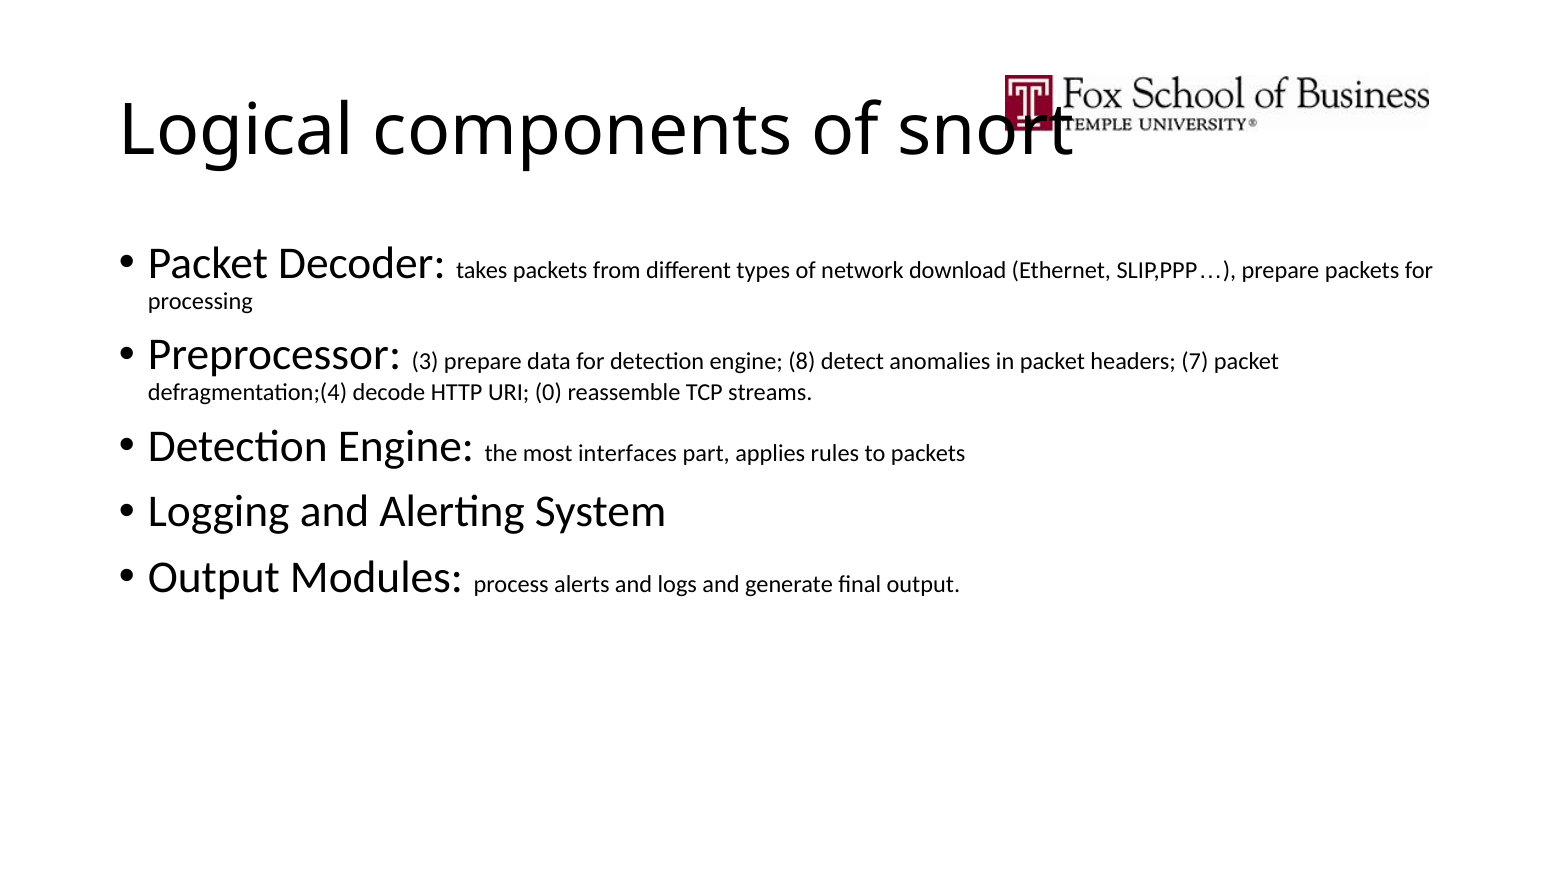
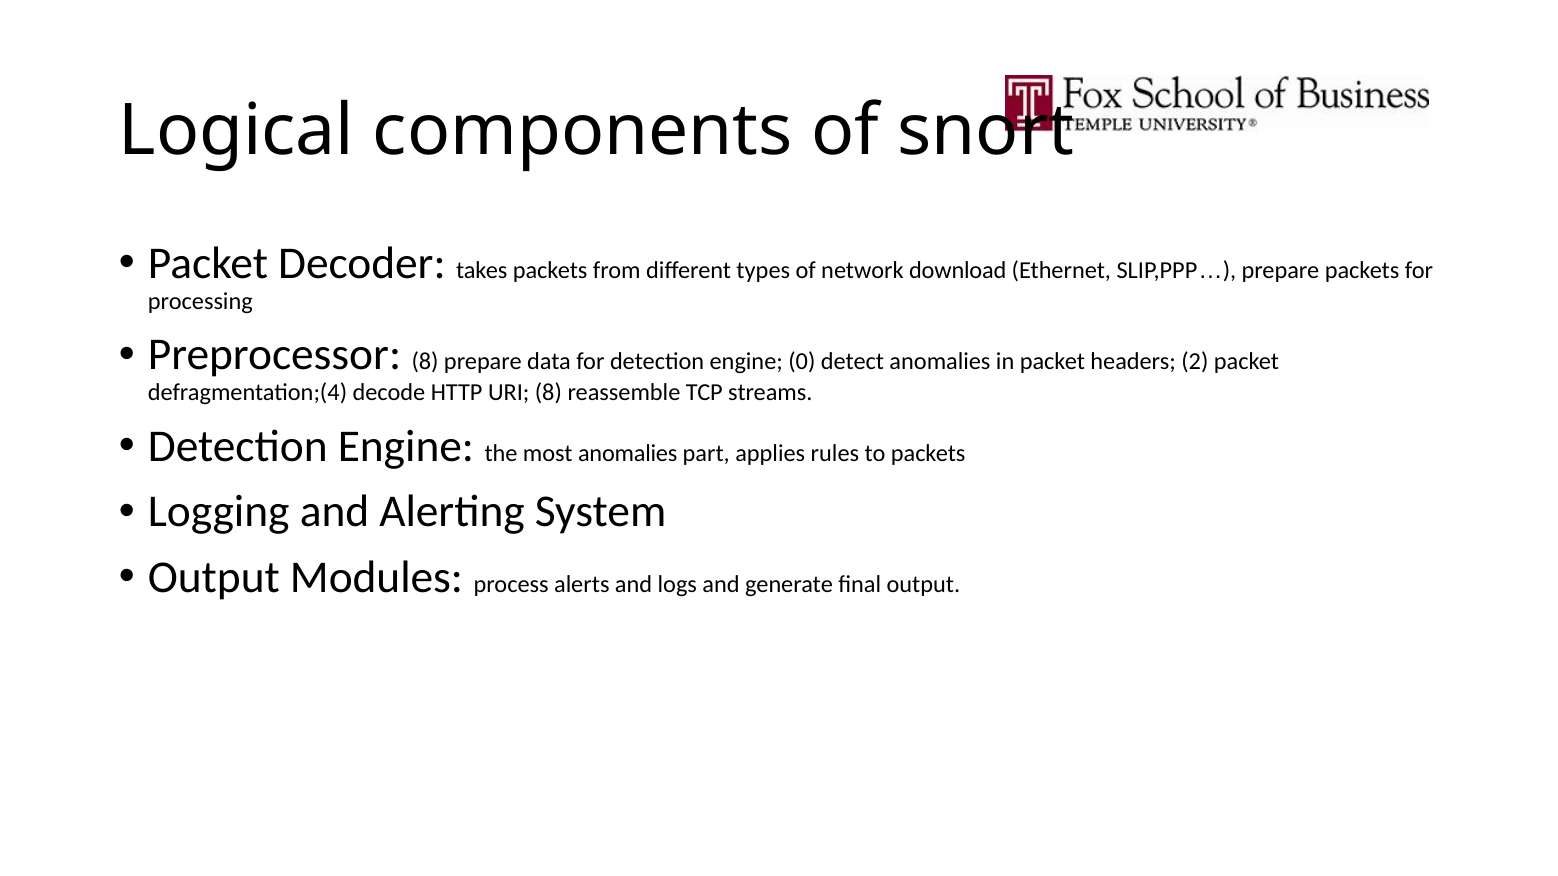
Preprocessor 3: 3 -> 8 (425, 362)
8: 8 -> 0 (802, 362)
7: 7 -> 2 (1195, 362)
URI 0: 0 -> 8 (548, 393)
most interfaces: interfaces -> anomalies (628, 454)
